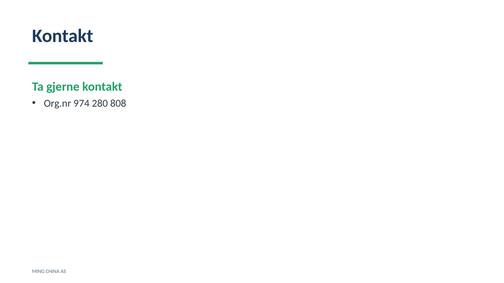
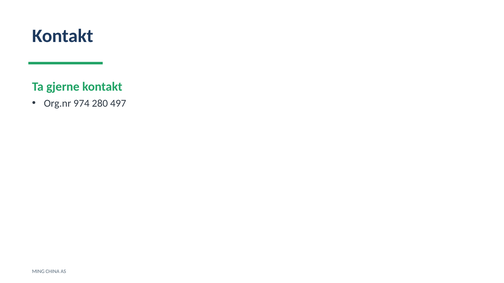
808: 808 -> 497 (118, 104)
